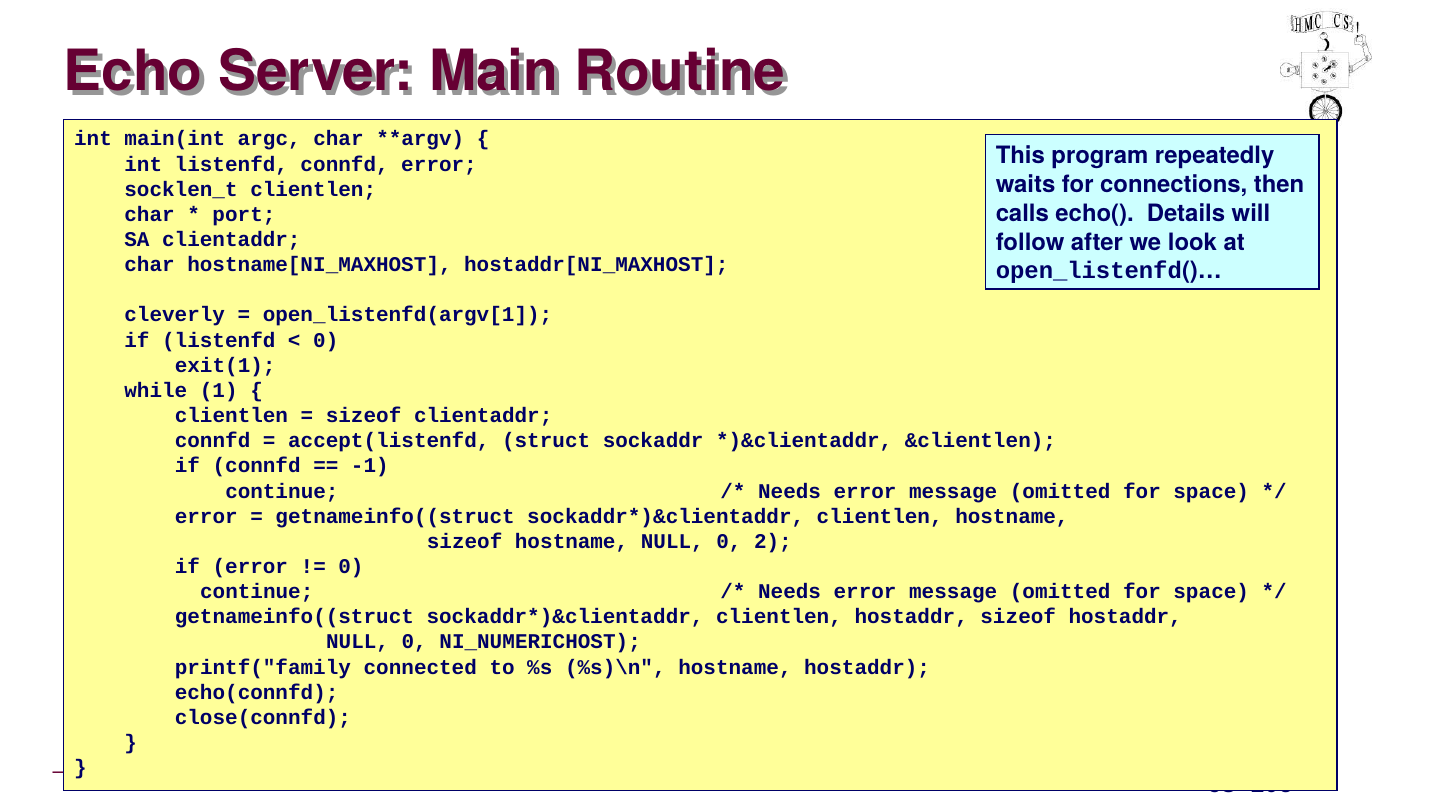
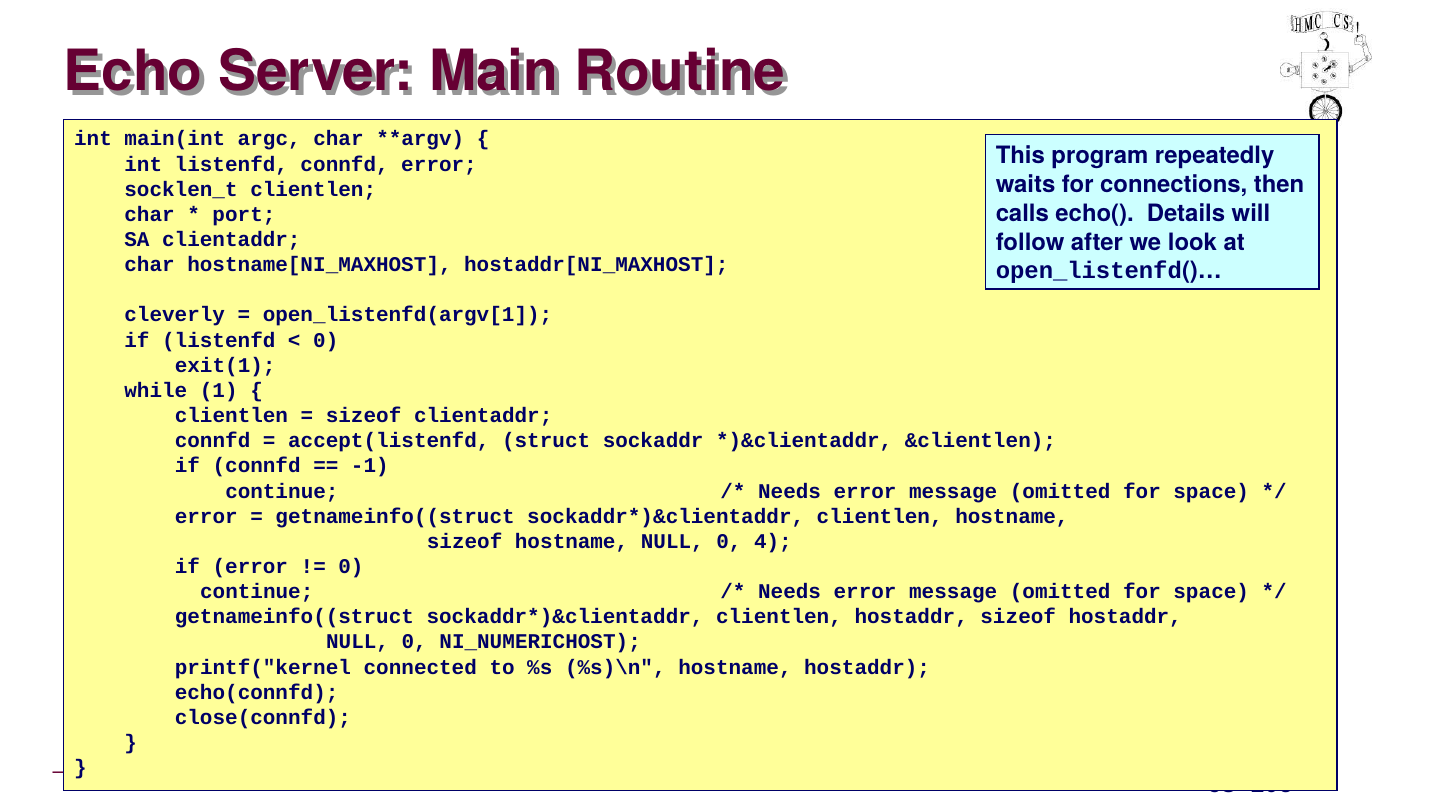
2: 2 -> 4 (773, 541)
printf("family: printf("family -> printf("kernel (263, 667)
